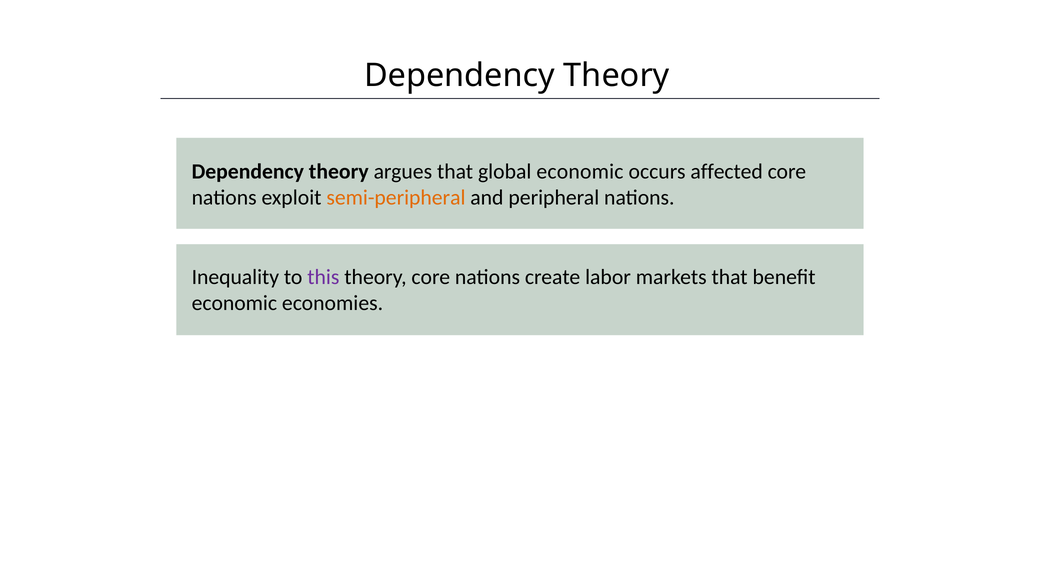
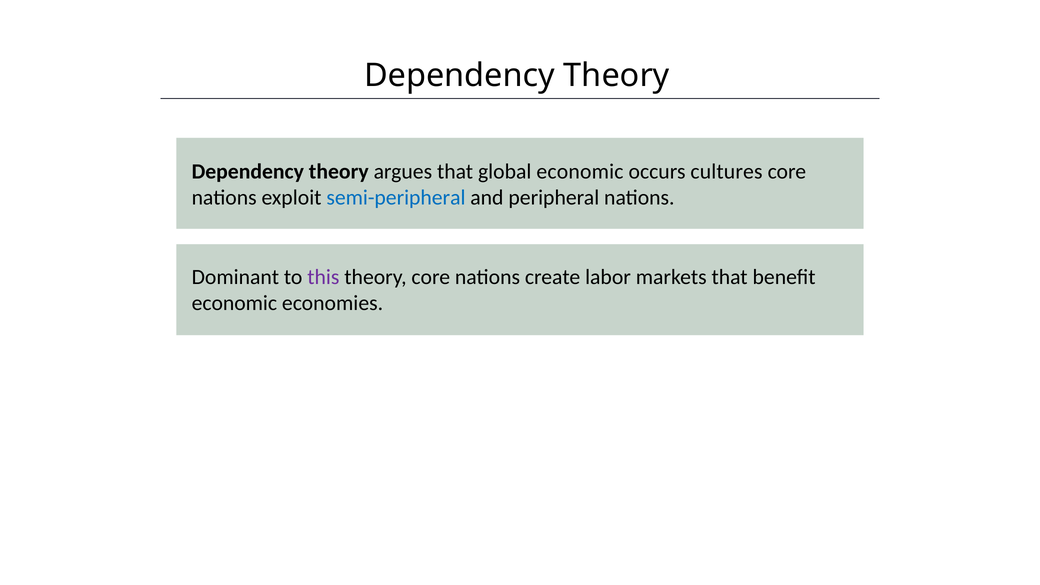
affected: affected -> cultures (726, 171)
semi-peripheral colour: orange -> blue (396, 197)
Inequality: Inequality -> Dominant (235, 277)
